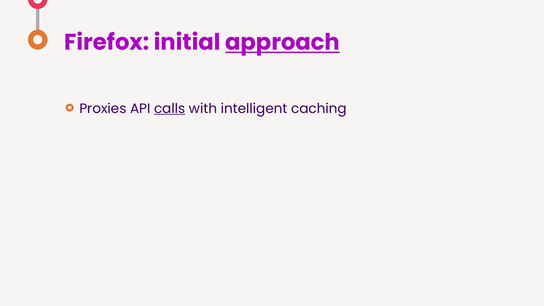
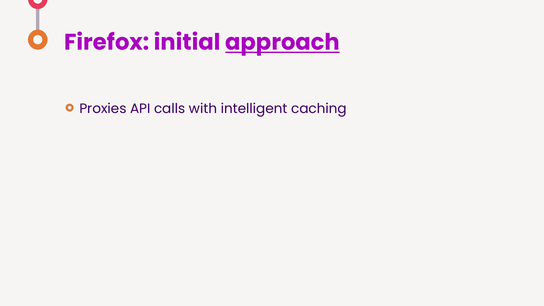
calls underline: present -> none (170, 109)
